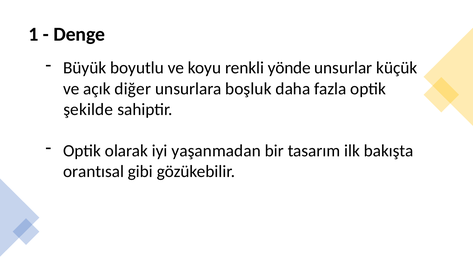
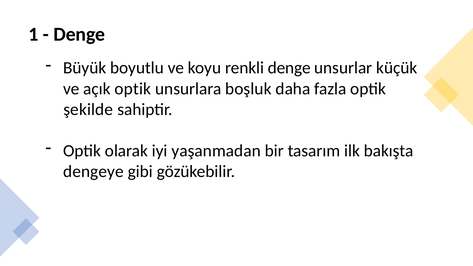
renkli yönde: yönde -> denge (289, 68)
açık diğer: diğer -> optik (133, 89)
orantısal: orantısal -> dengeye (93, 171)
